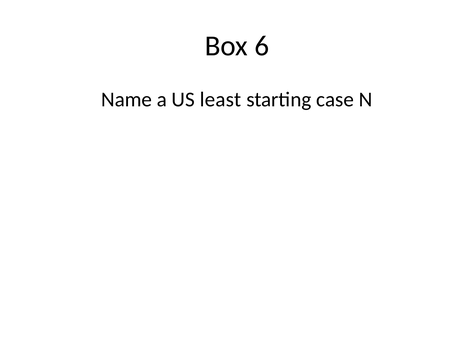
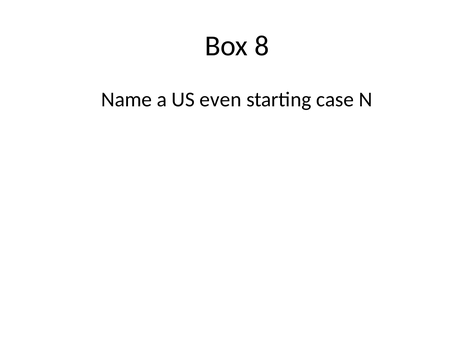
6: 6 -> 8 (262, 46)
least: least -> even (221, 99)
